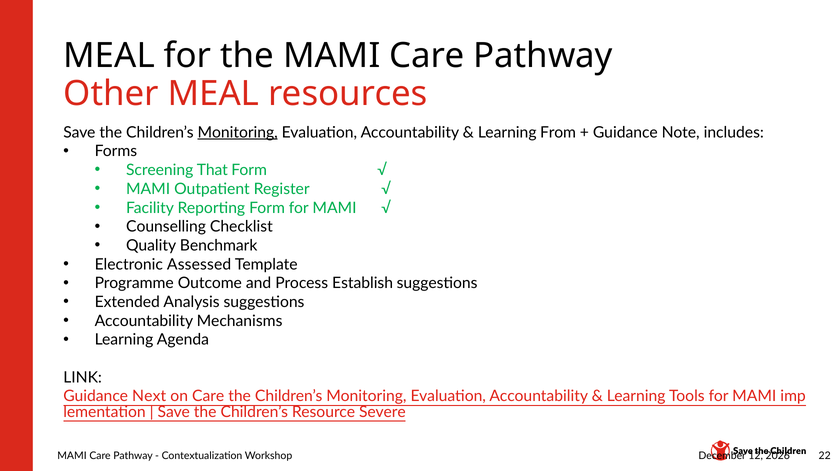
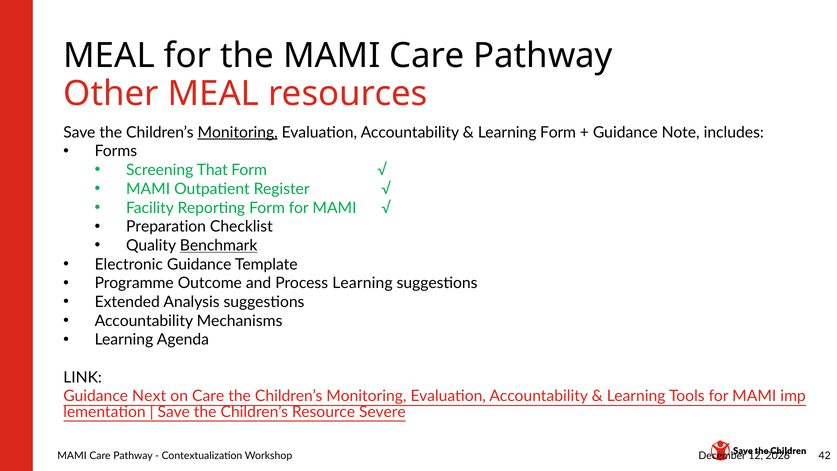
Learning From: From -> Form (558, 132)
Counselling: Counselling -> Preparation (166, 227)
Benchmark underline: none -> present (219, 245)
Electronic Assessed: Assessed -> Guidance (199, 264)
Process Establish: Establish -> Learning (362, 283)
22: 22 -> 42 (825, 455)
